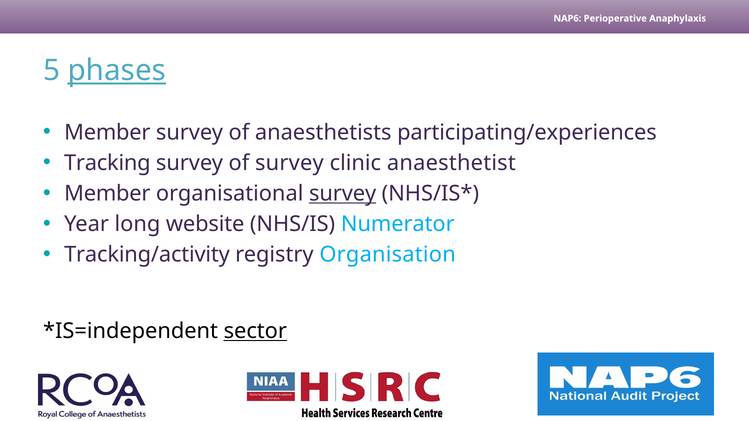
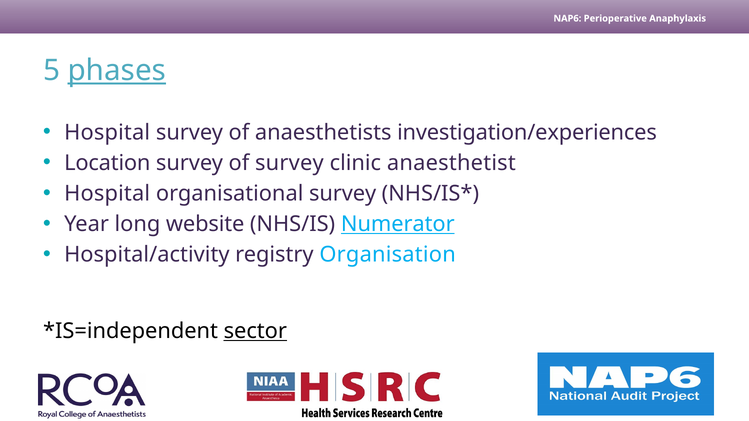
Member: Member -> Hospital (107, 132)
participating/experiences: participating/experiences -> investigation/experiences (527, 132)
Tracking: Tracking -> Location (107, 163)
Member: Member -> Hospital (107, 194)
survey underline: present -> none (343, 194)
Numerator underline: none -> present (398, 224)
Tracking/activity: Tracking/activity -> Hospital/activity (147, 255)
